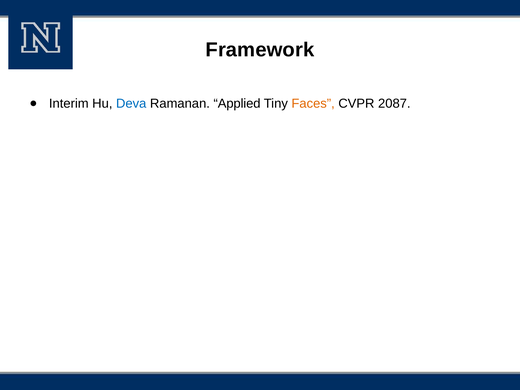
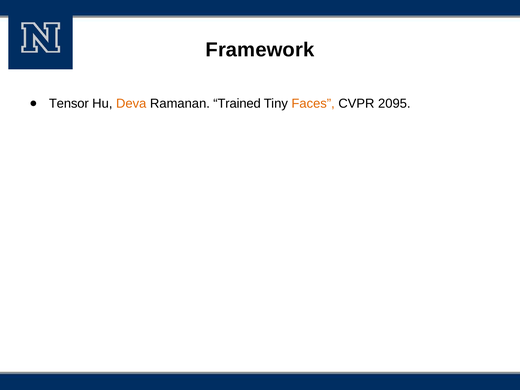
Interim: Interim -> Tensor (69, 104)
Deva colour: blue -> orange (131, 104)
Applied: Applied -> Trained (237, 104)
2087: 2087 -> 2095 (394, 104)
